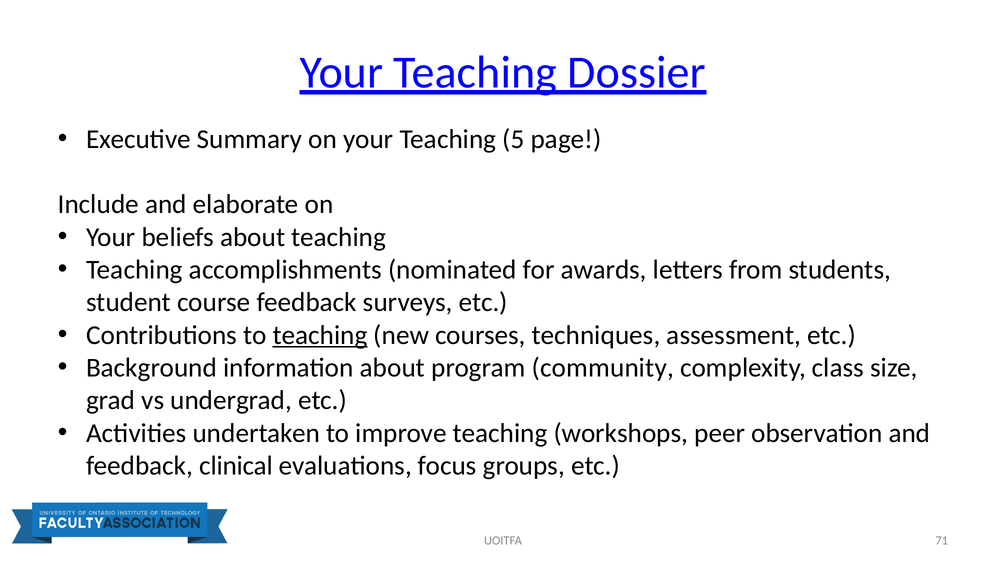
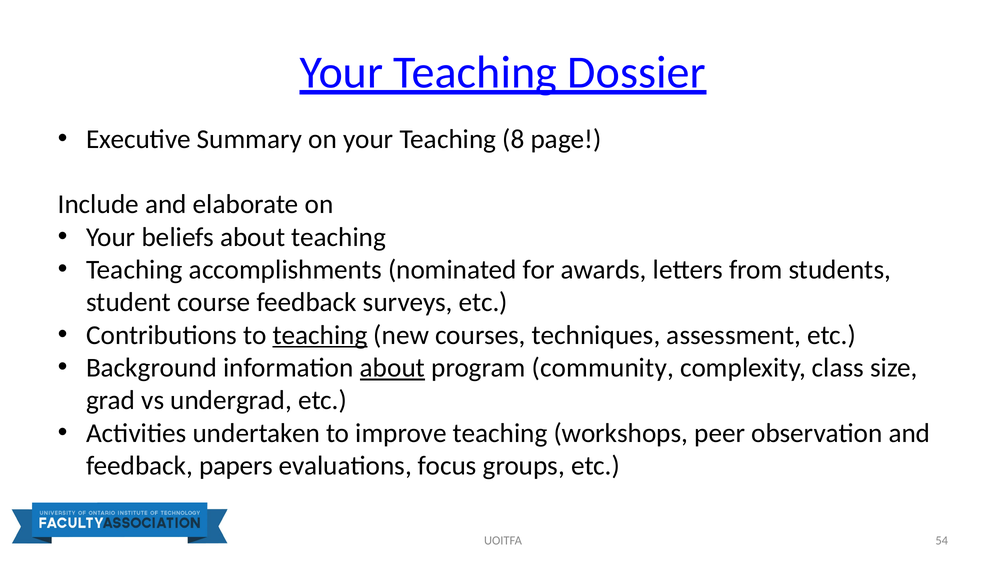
5: 5 -> 8 (513, 139)
about underline: none -> present (392, 368)
clinical: clinical -> papers (236, 466)
71: 71 -> 54 (942, 540)
